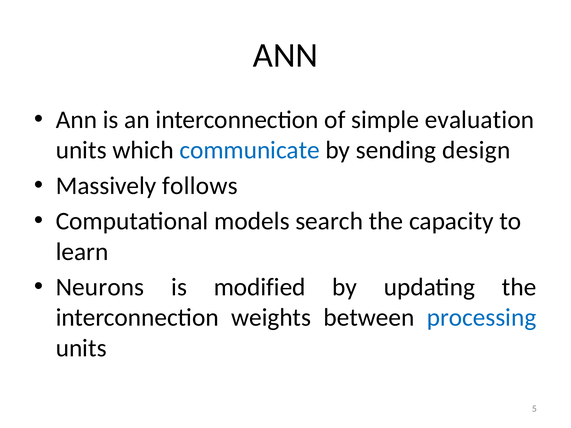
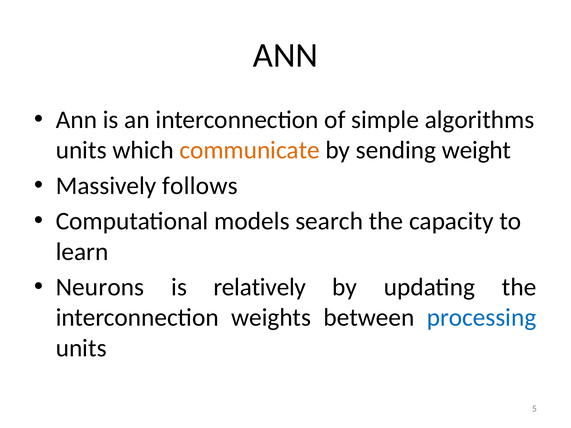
evaluation: evaluation -> algorithms (480, 120)
communicate colour: blue -> orange (250, 150)
design: design -> weight (477, 150)
modified: modified -> relatively (260, 287)
